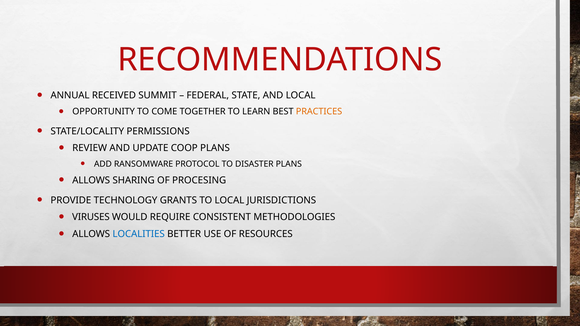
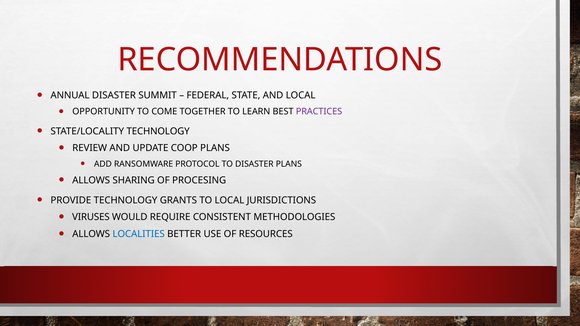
ANNUAL RECEIVED: RECEIVED -> DISASTER (114, 95)
PRACTICES colour: orange -> purple (319, 112)
STATE/LOCALITY PERMISSIONS: PERMISSIONS -> TECHNOLOGY (158, 131)
